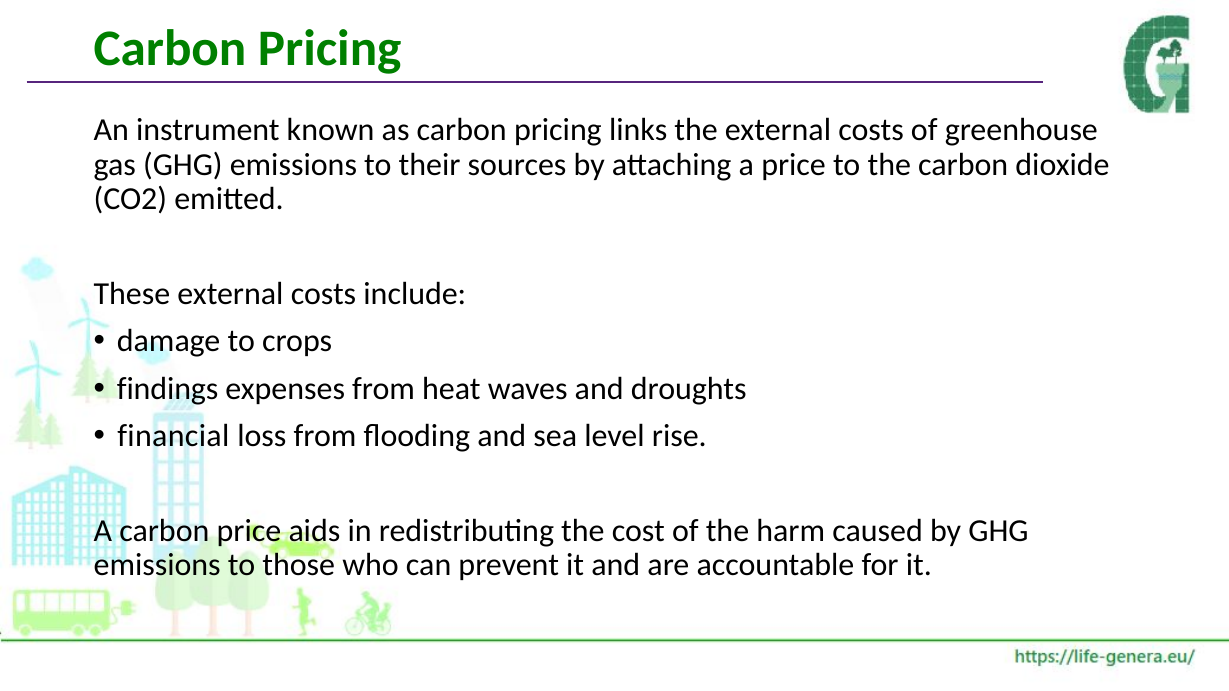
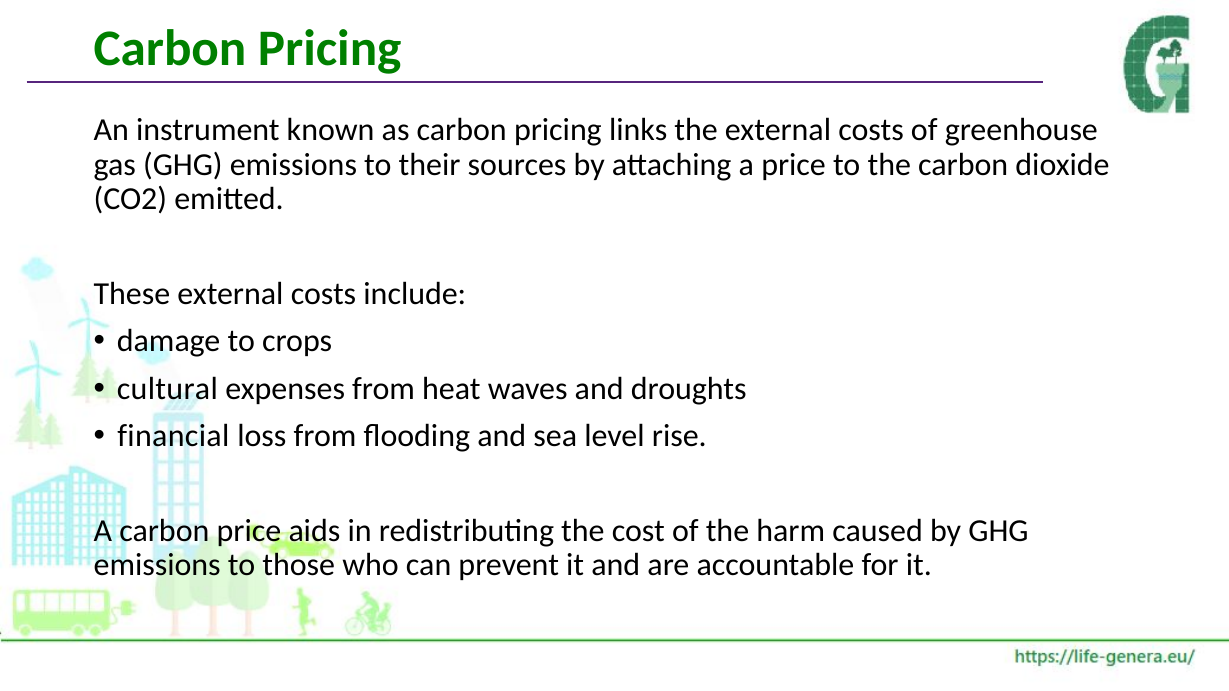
findings: findings -> cultural (167, 389)
